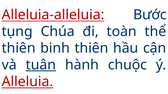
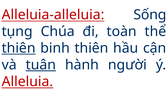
Bước: Bước -> Sống (150, 15)
thiên underline: none -> present (19, 48)
chuộc: chuộc -> người (127, 65)
